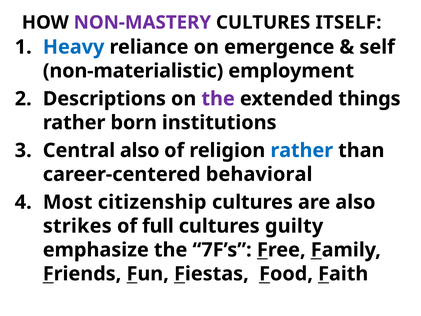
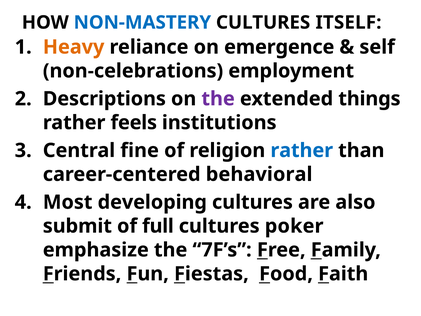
NON-MASTERY colour: purple -> blue (142, 22)
Heavy colour: blue -> orange (74, 47)
non-materialistic: non-materialistic -> non-celebrations (133, 71)
born: born -> feels (134, 123)
Central also: also -> fine (140, 150)
citizenship: citizenship -> developing (152, 202)
strikes: strikes -> submit (77, 226)
guilty: guilty -> poker (294, 226)
